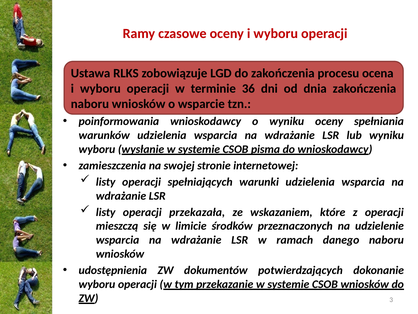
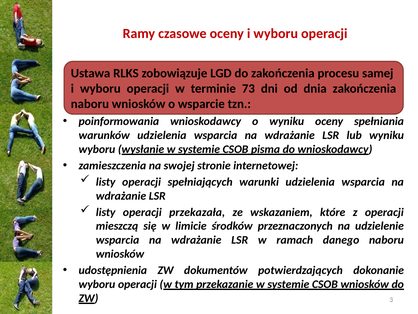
ocena: ocena -> samej (378, 73)
36: 36 -> 73 (248, 88)
